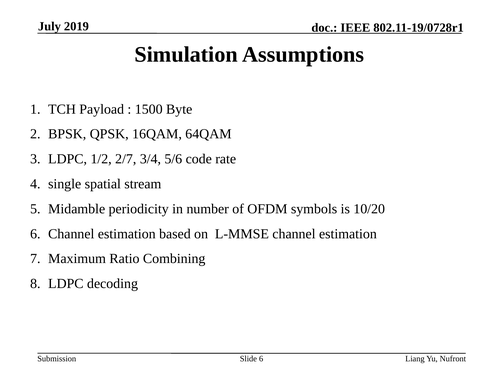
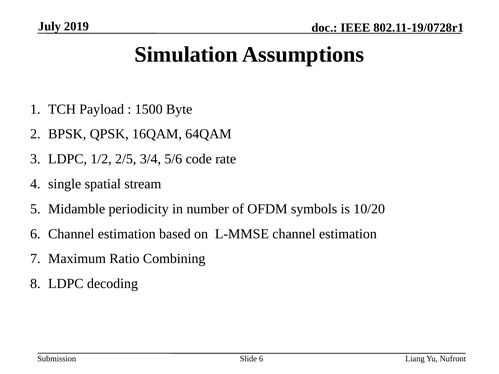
2/7: 2/7 -> 2/5 (126, 159)
